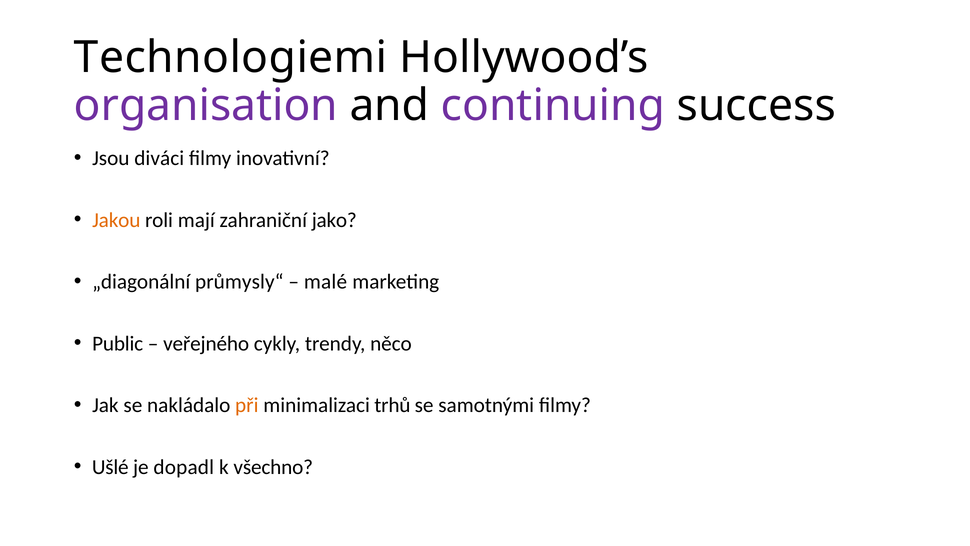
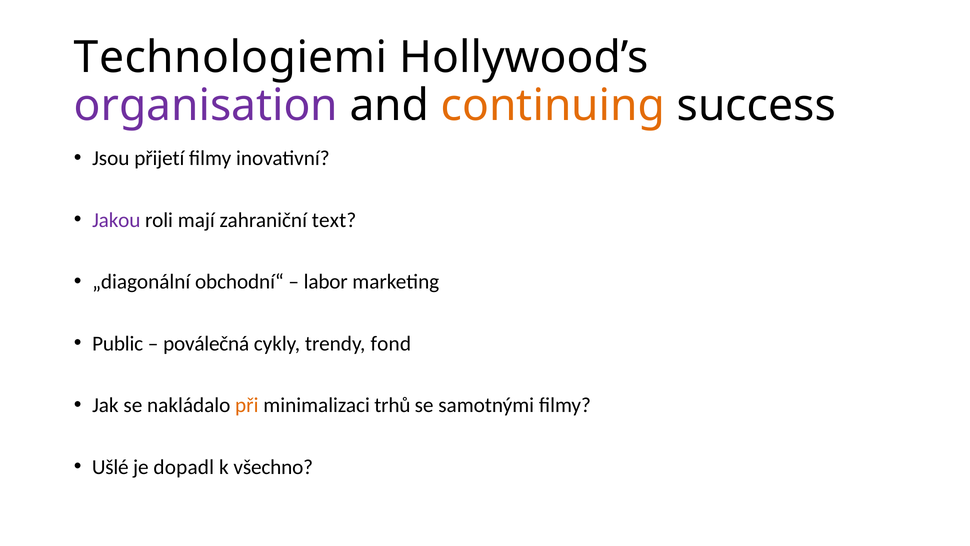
continuing colour: purple -> orange (553, 105)
diváci: diváci -> přijetí (159, 158)
Jakou colour: orange -> purple (116, 220)
jako: jako -> text (334, 220)
průmysly“: průmysly“ -> obchodní“ (239, 282)
malé: malé -> labor (326, 282)
veřejného: veřejného -> poválečná (206, 343)
něco: něco -> fond (391, 343)
